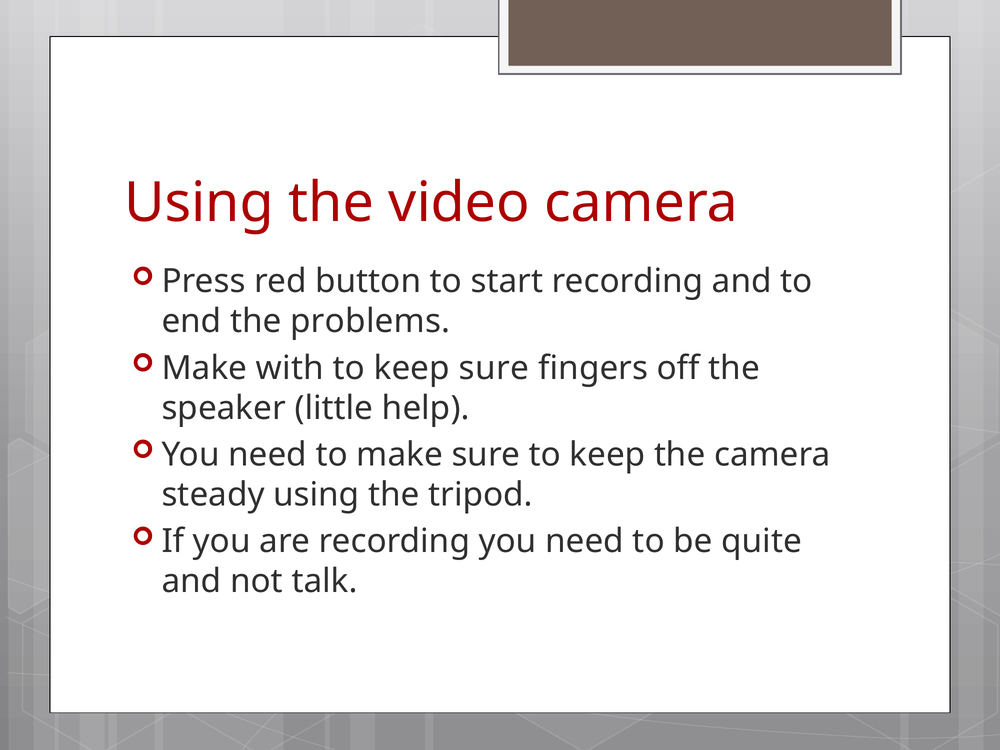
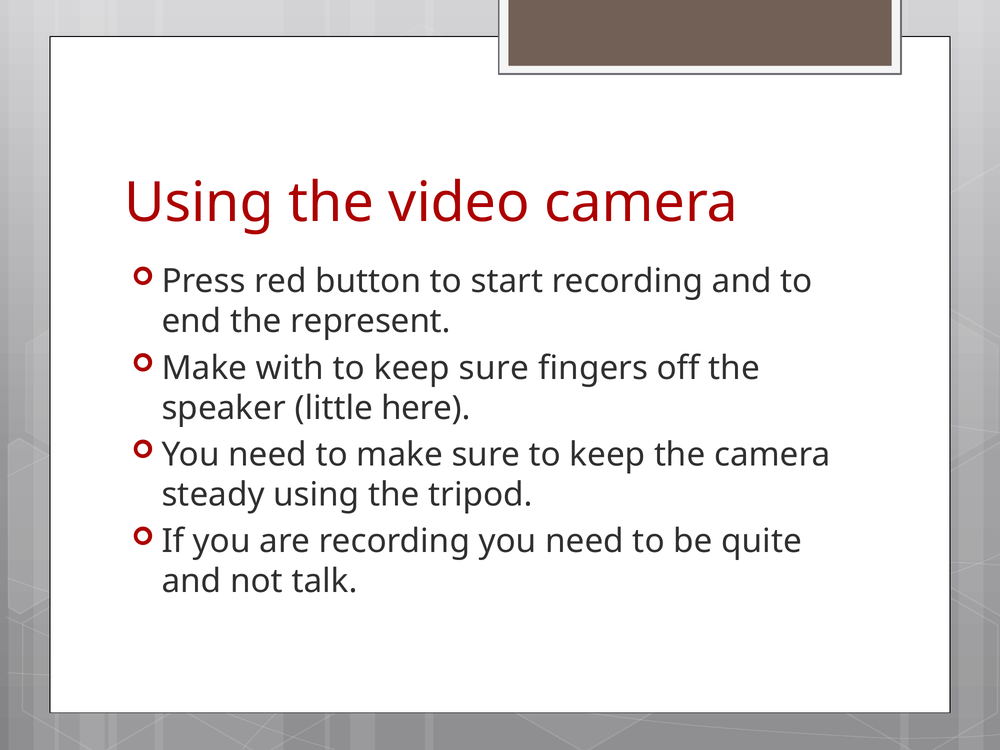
problems: problems -> represent (371, 321)
help: help -> here (426, 408)
